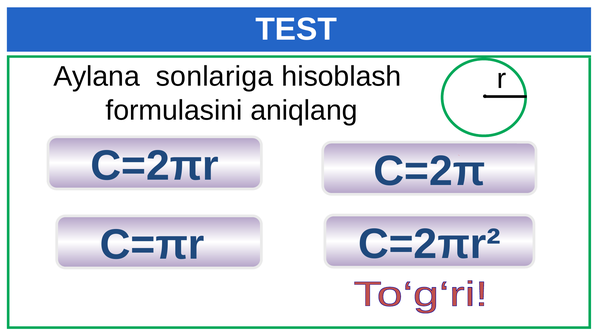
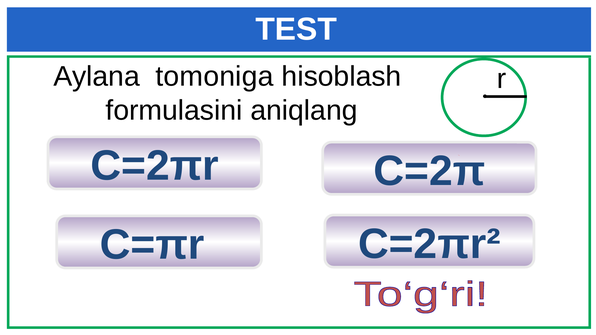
sonlariga: sonlariga -> tomoniga (215, 76)
